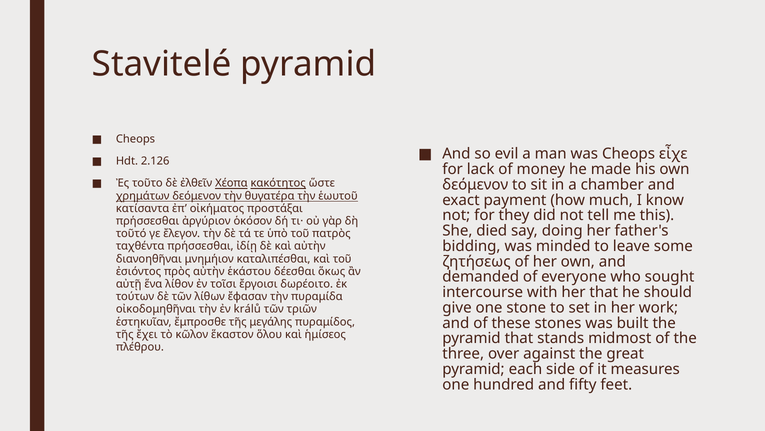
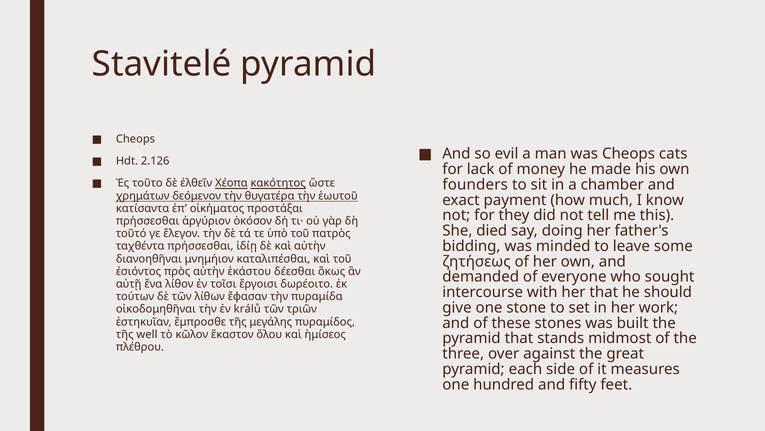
εἶχε: εἶχε -> cats (673, 154)
δεόμενον: δεόμενον -> founders (475, 184)
ἔχει: ἔχει -> well (147, 334)
